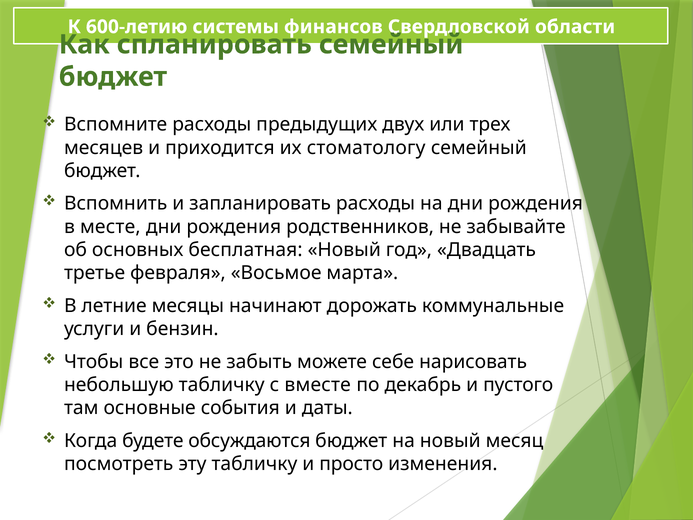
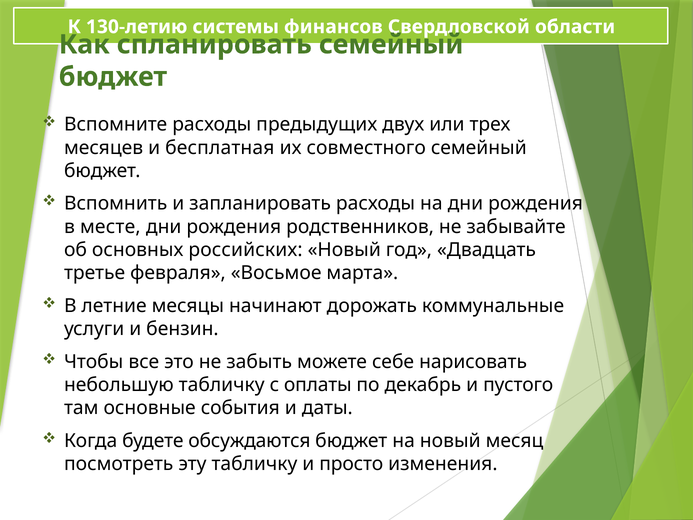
600-летию: 600-летию -> 130-летию (137, 27)
приходится: приходится -> бесплатная (220, 148)
стоматологу: стоматологу -> совместного (366, 148)
бесплатная: бесплатная -> российских (245, 250)
вместе: вместе -> оплаты (318, 385)
